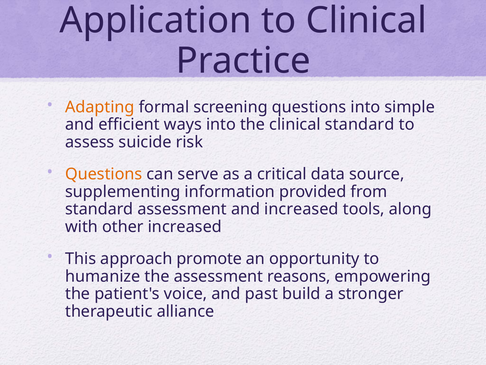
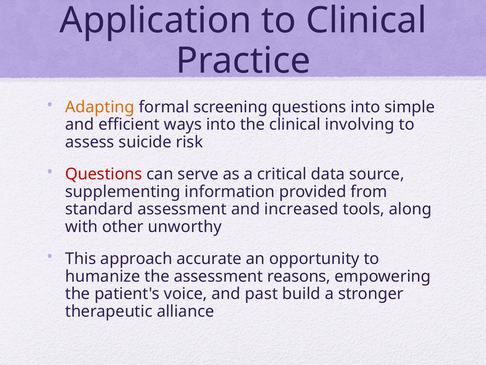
clinical standard: standard -> involving (360, 124)
Questions colour: orange -> red (104, 174)
other increased: increased -> unworthy (185, 226)
promote: promote -> accurate (209, 258)
